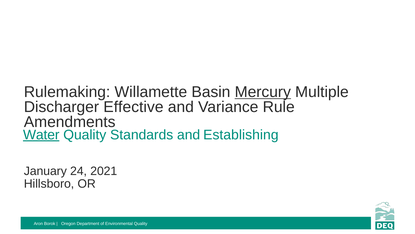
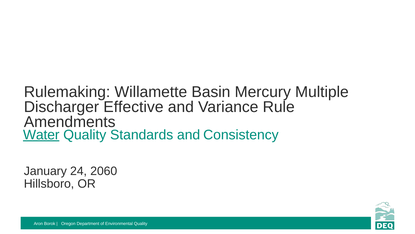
Mercury underline: present -> none (263, 92)
Establishing: Establishing -> Consistency (241, 135)
2021: 2021 -> 2060 (104, 171)
